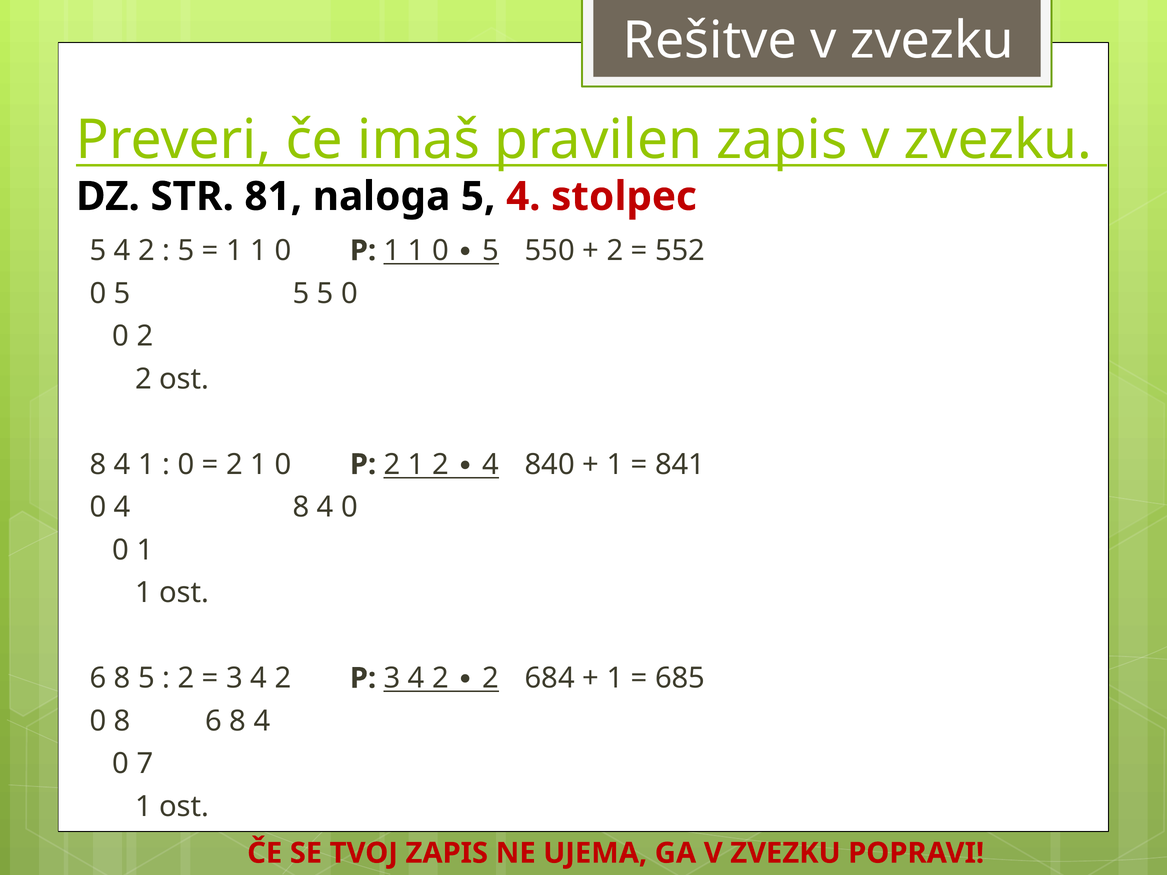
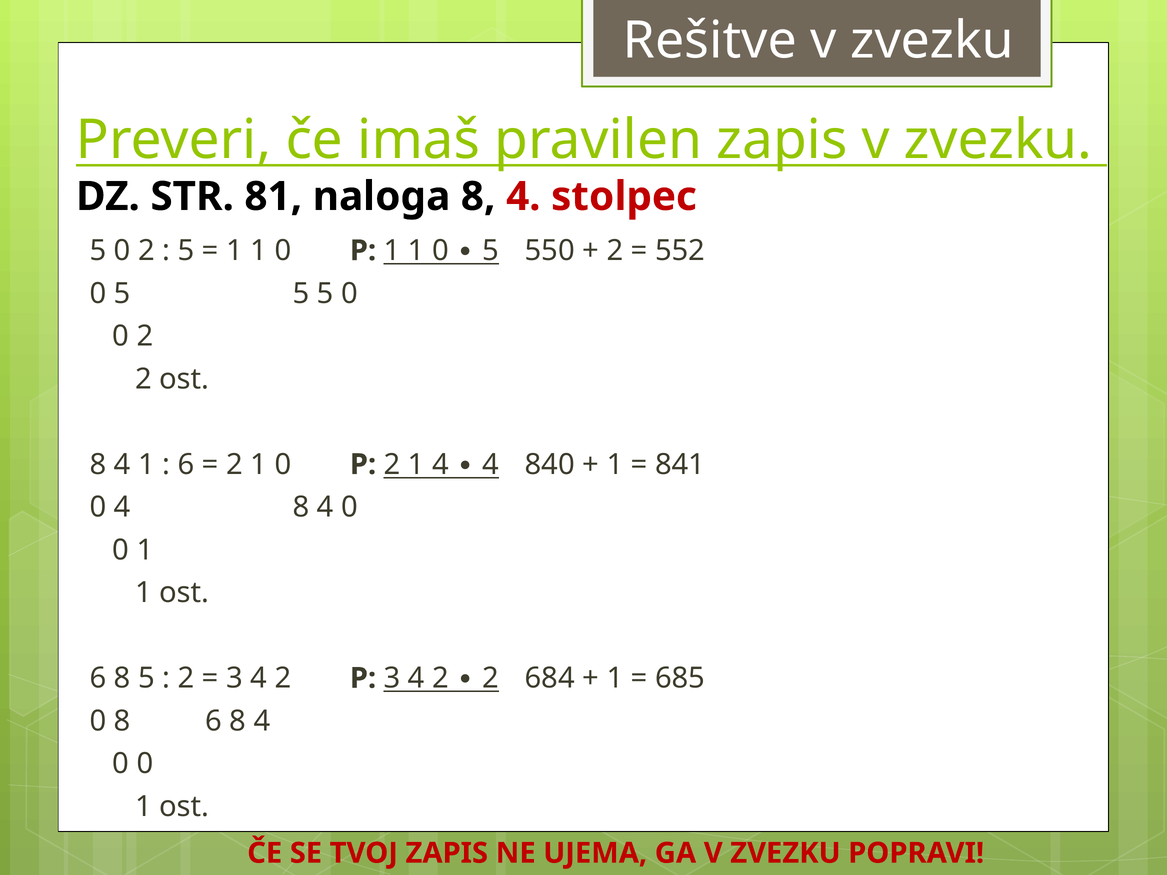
naloga 5: 5 -> 8 (478, 197)
4: 4 -> 0 (122, 251)
0: 0 -> 6 (186, 465)
1 2: 2 -> 4 (440, 465)
7: 7 -> 0 (145, 764)
